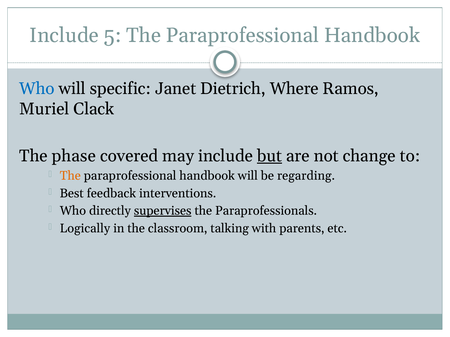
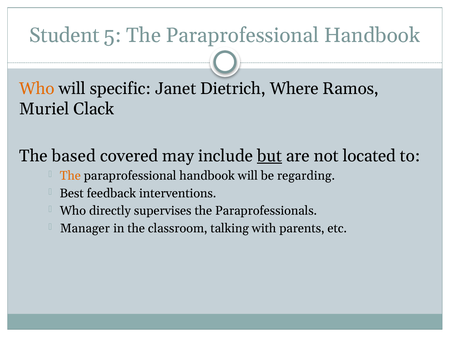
Include: Include -> Student (64, 35)
Who colour: blue -> orange (37, 89)
phase: phase -> based (74, 156)
change: change -> located (369, 156)
supervises underline: present -> none (163, 211)
Logically: Logically -> Manager (85, 229)
